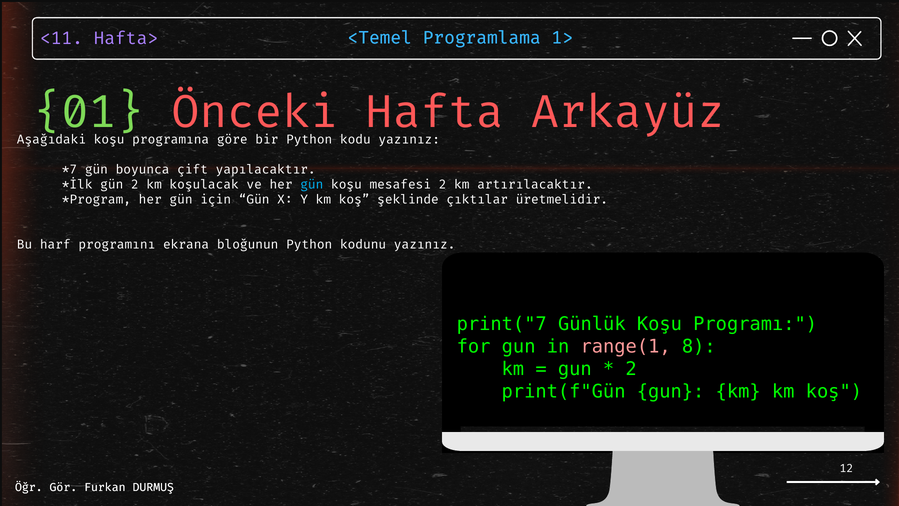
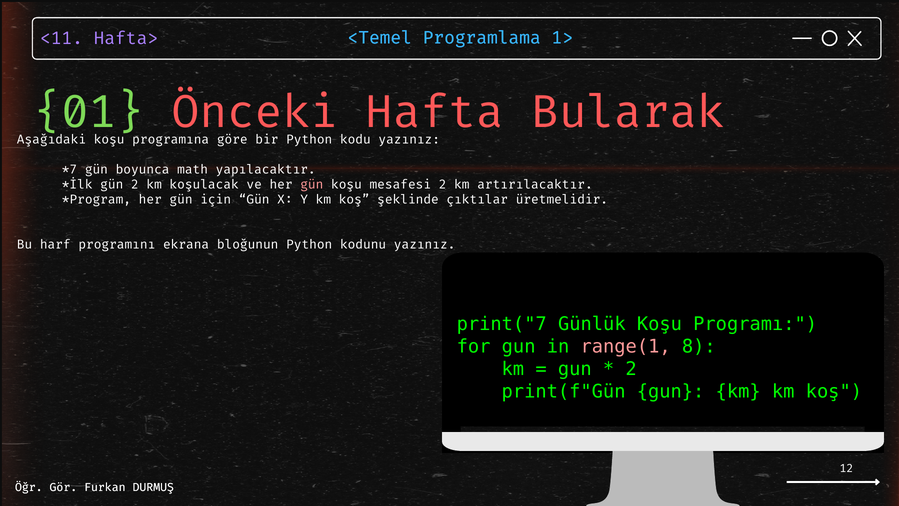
Arkayüz: Arkayüz -> Bularak (628, 113)
çift: çift -> math (193, 170)
gün colour: light blue -> pink (312, 185)
